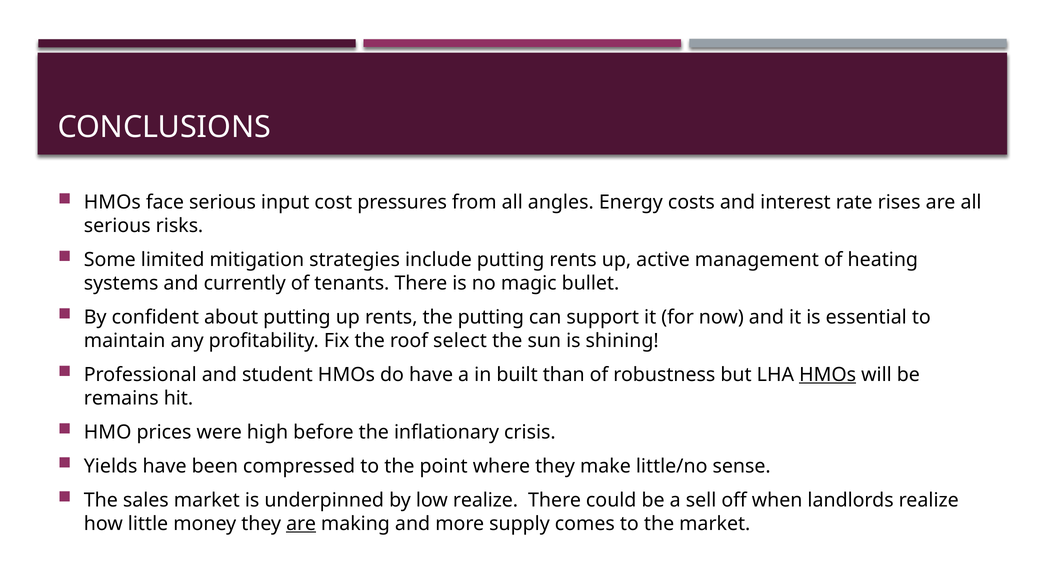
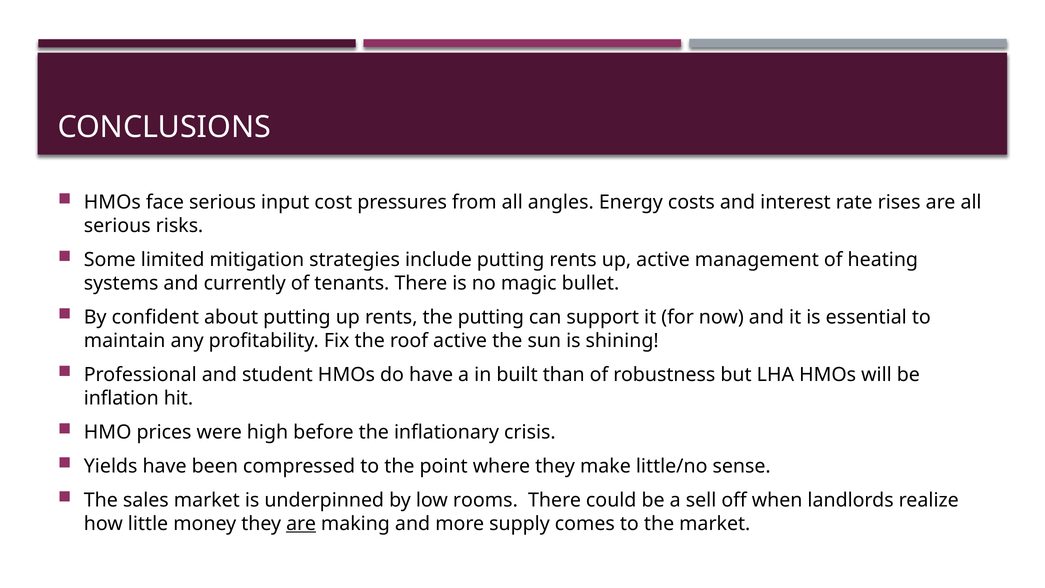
roof select: select -> active (460, 341)
HMOs underline: present -> none (828, 375)
remains: remains -> inflation (121, 398)
low realize: realize -> rooms (485, 500)
